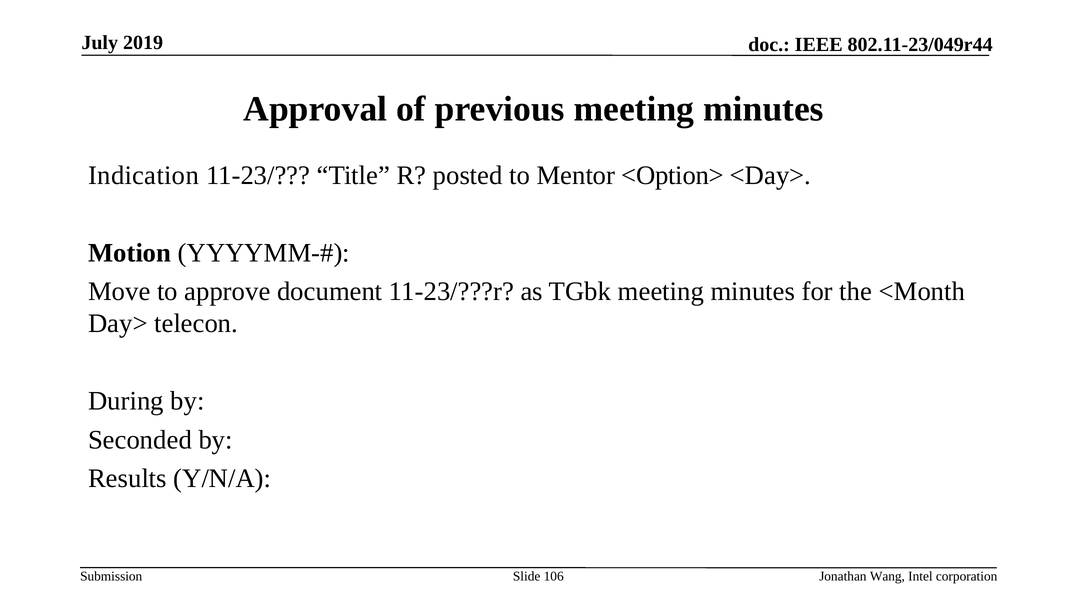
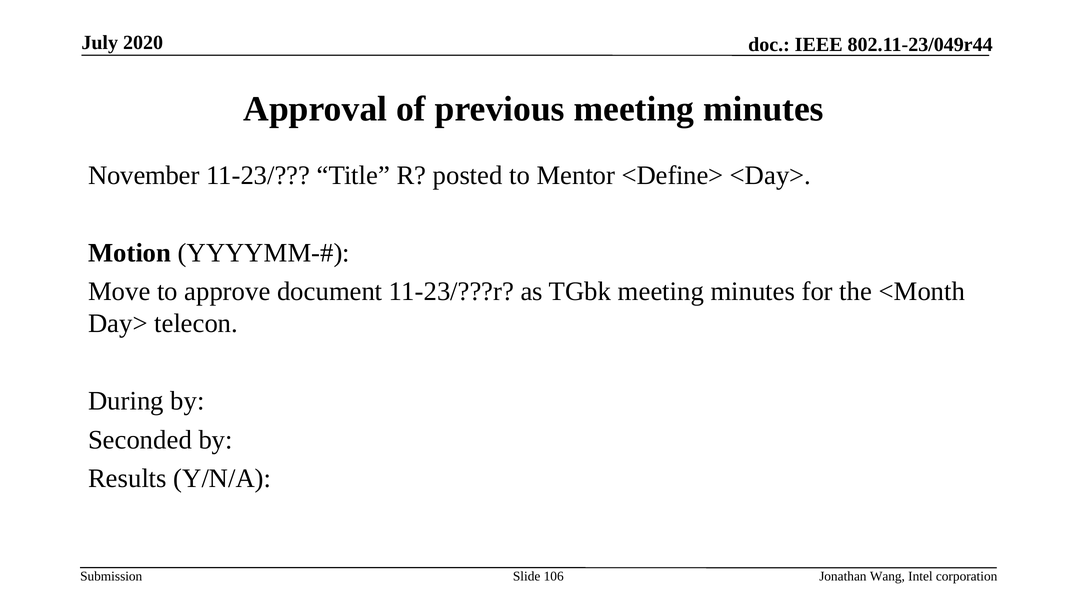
2019: 2019 -> 2020 (143, 42)
Indication: Indication -> November (144, 175)
<Option>: <Option> -> <Define> (673, 175)
